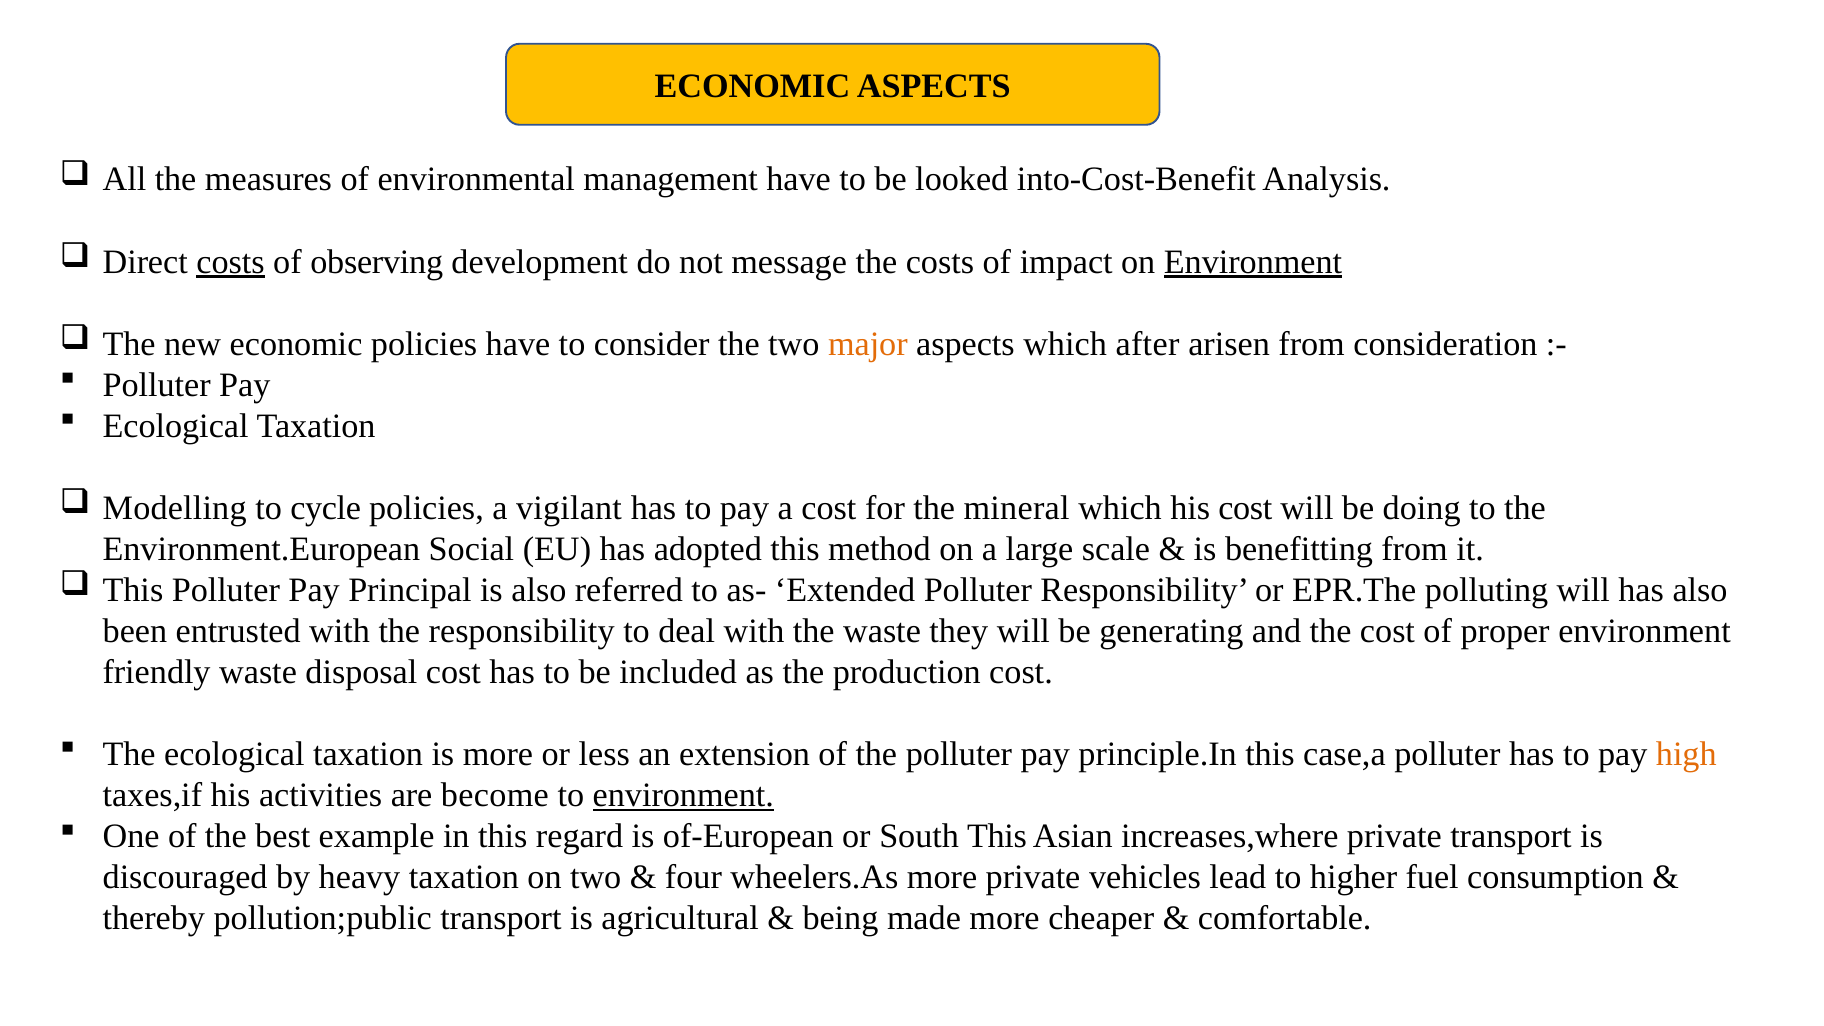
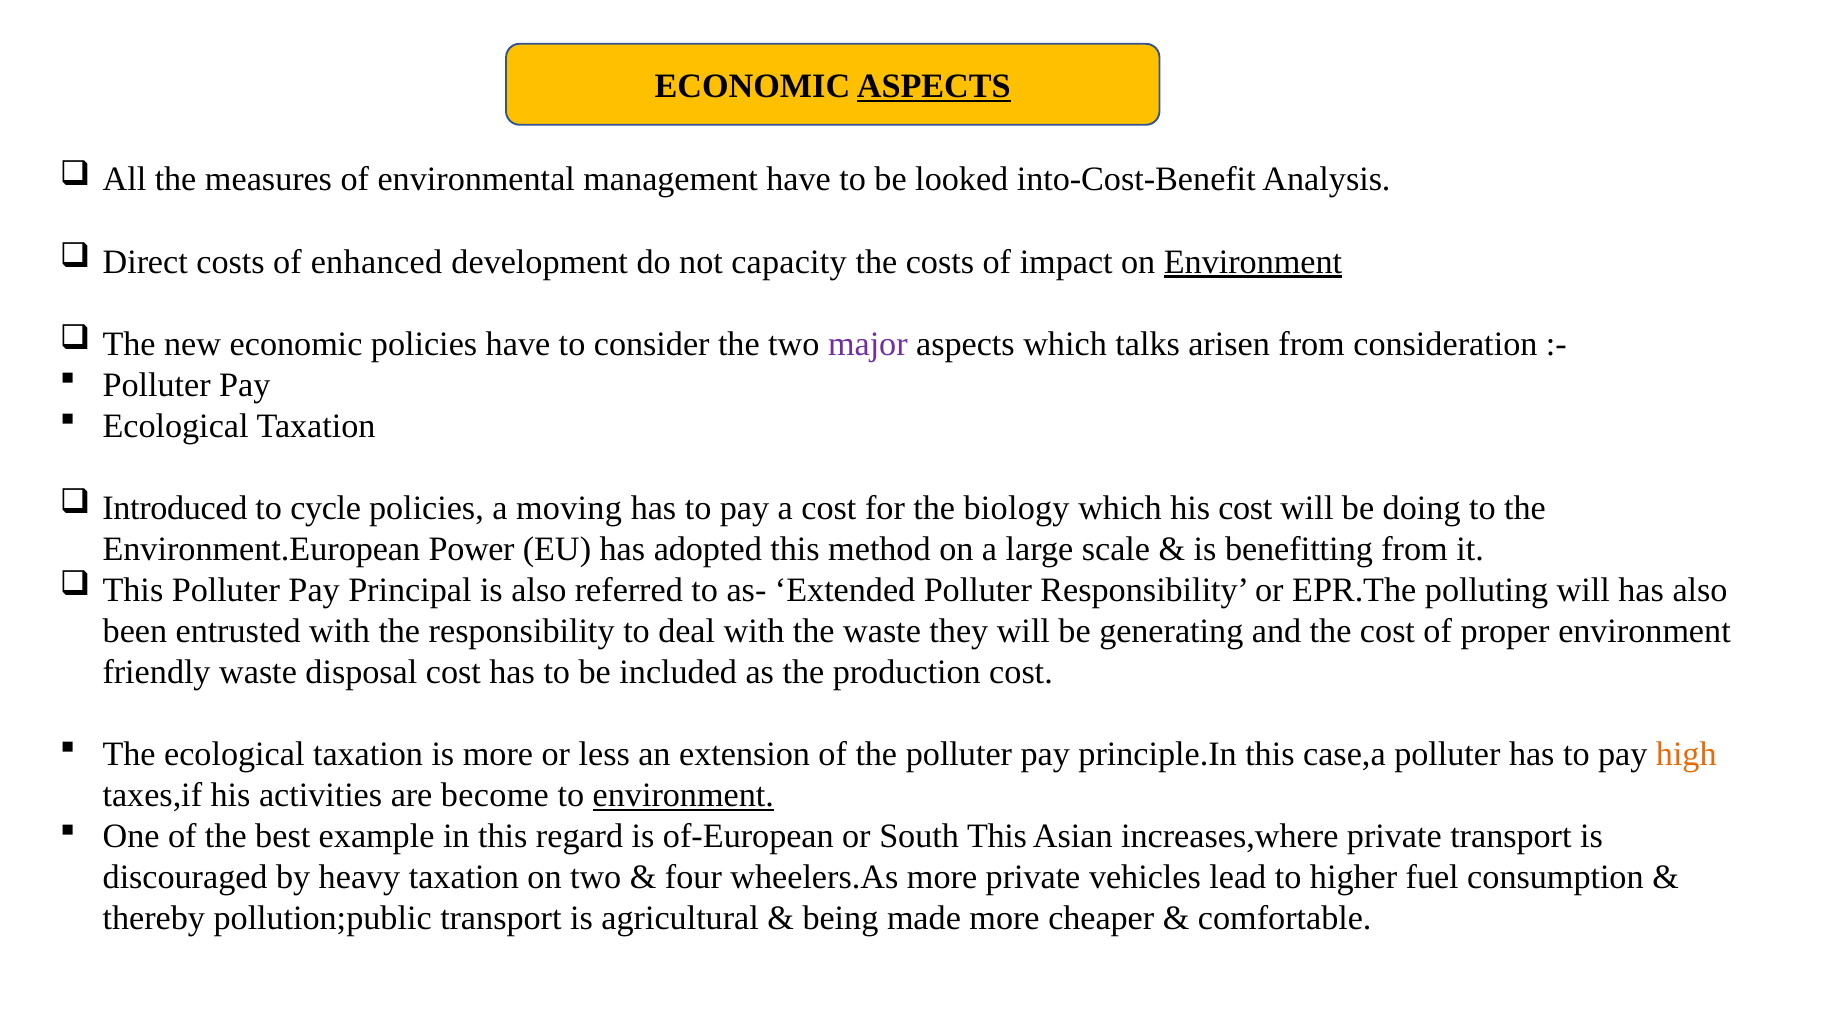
ASPECTS underline: none -> present (934, 87)
costs underline: present -> none (231, 262)
observing: observing -> enhanced (376, 262)
message: message -> capacity (789, 262)
major colour: orange -> purple (868, 344)
after: after -> talks (1148, 344)
Modelling: Modelling -> Introduced (175, 508)
vigilant: vigilant -> moving (569, 508)
mineral: mineral -> biology (1017, 508)
Social: Social -> Power (472, 549)
